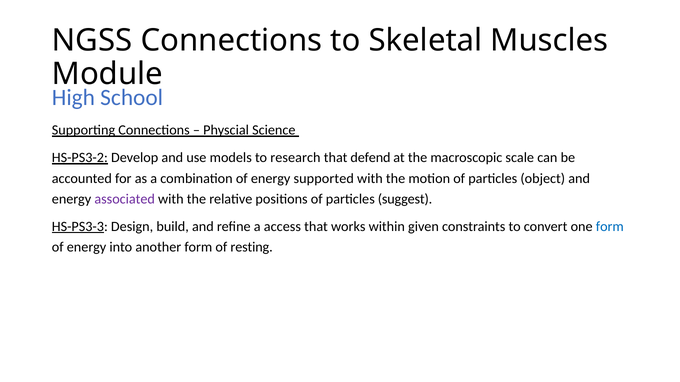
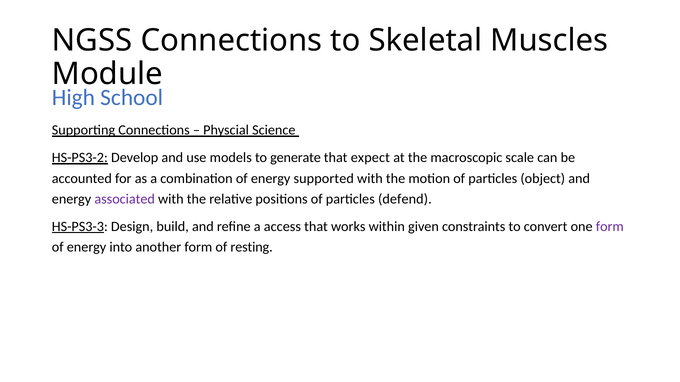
research: research -> generate (296, 158)
defend: defend -> expect (370, 158)
suggest: suggest -> defend (405, 199)
form colour: blue -> purple (610, 227)
